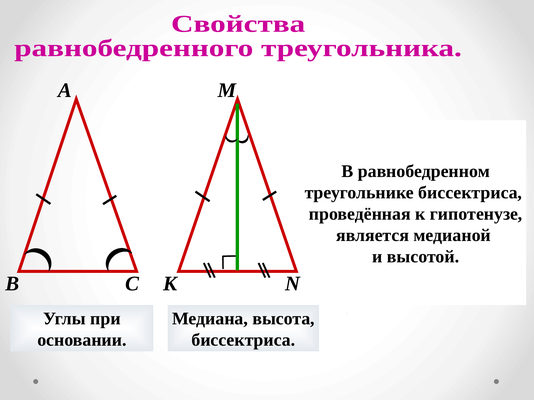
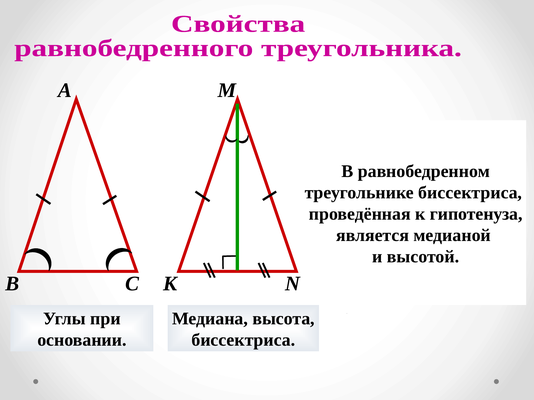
гипотенузе: гипотенузе -> гипотенуза (476, 214)
